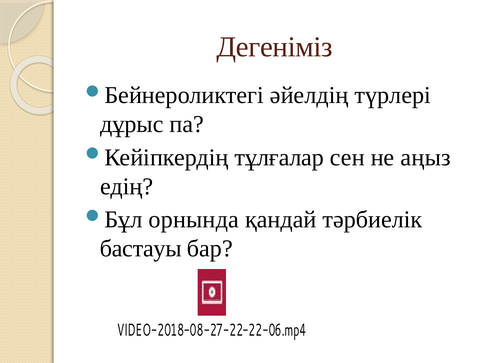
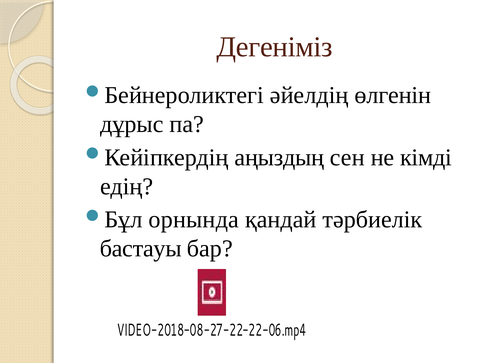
түрлері: түрлері -> өлгенін (393, 95)
тұлғалар: тұлғалар -> аңыздың (279, 157)
аңыз: аңыз -> кімді (426, 157)
